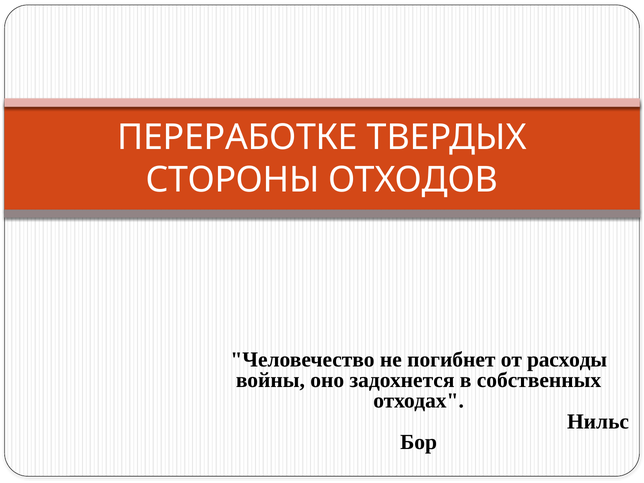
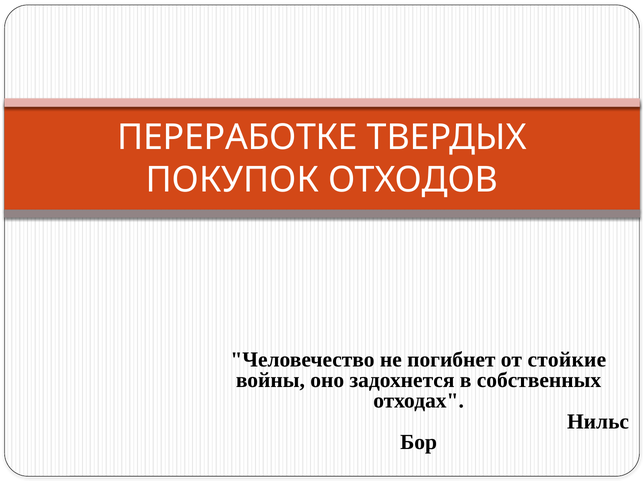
СТОРОНЫ: СТОРОНЫ -> ПОКУПОК (232, 180)
расходы: расходы -> стойкие (567, 360)
